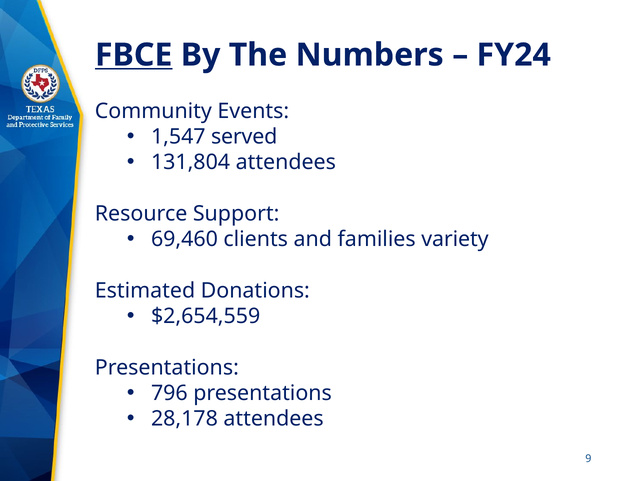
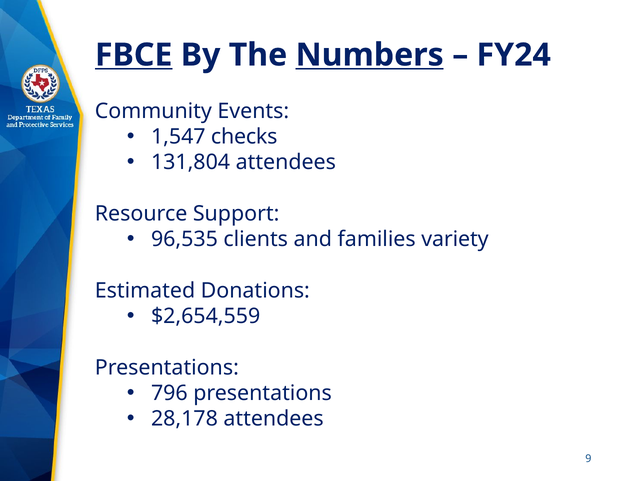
Numbers underline: none -> present (370, 55)
served: served -> checks (244, 137)
69,460: 69,460 -> 96,535 (184, 240)
